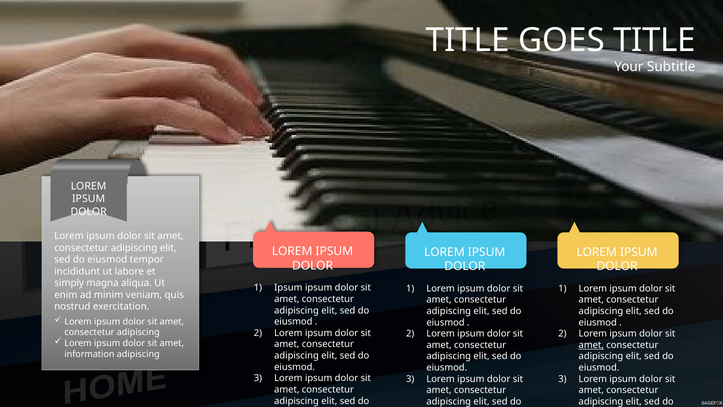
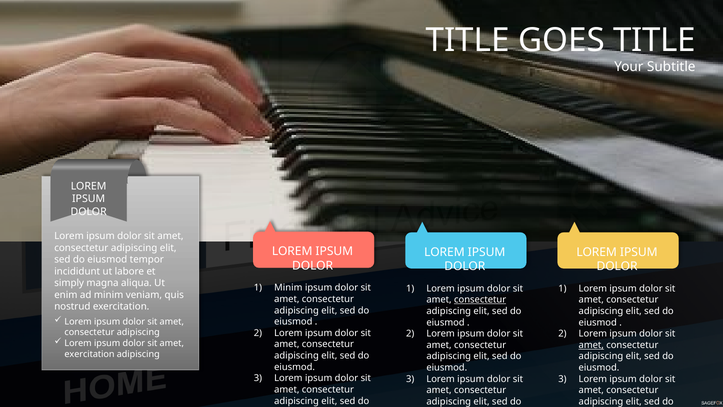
Ipsum: Ipsum -> Minim (288, 288)
consectetur underline: none -> present (480, 300)
information: information -> exercitation (89, 354)
